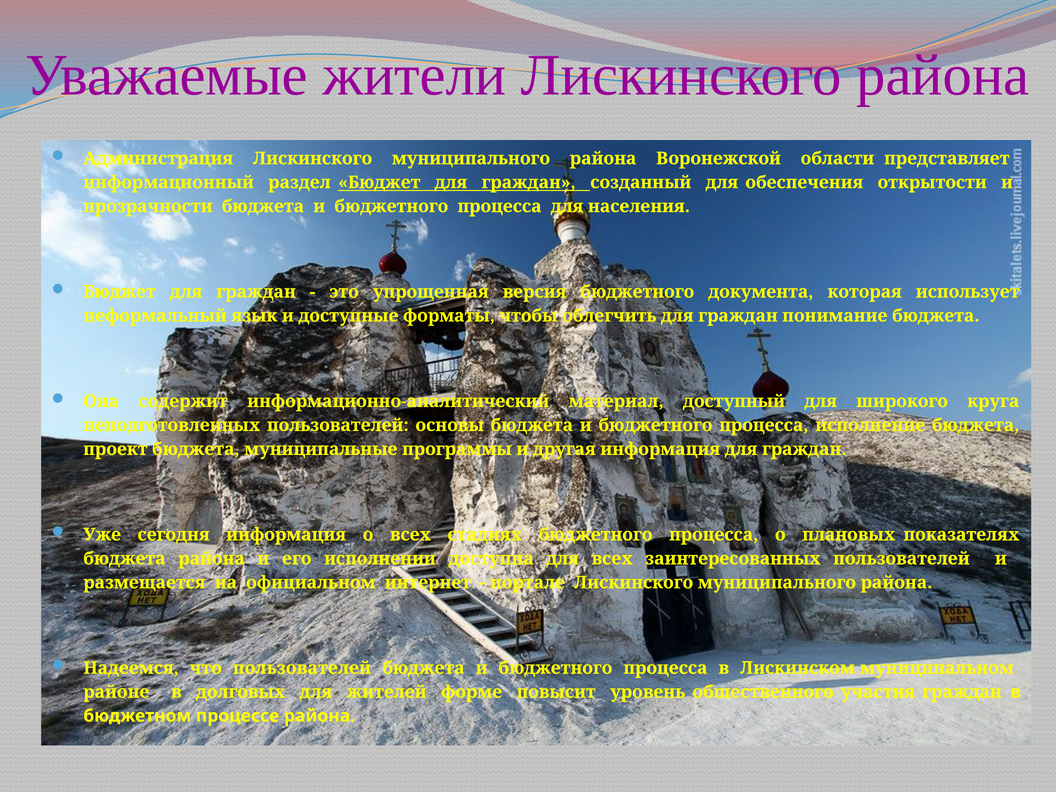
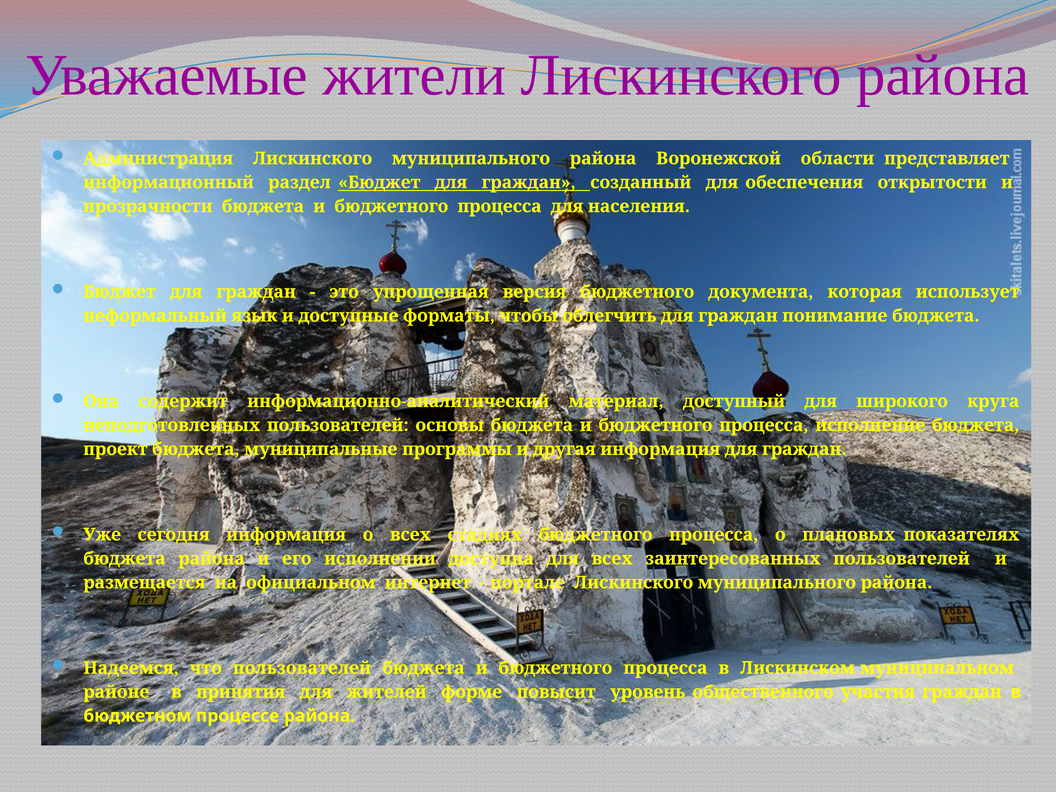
долговых: долговых -> принятия (241, 692)
